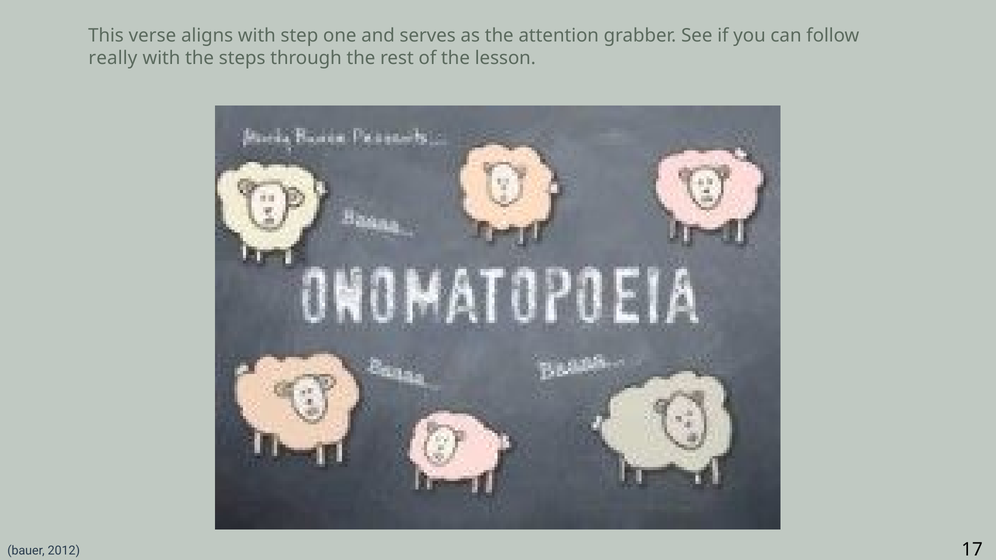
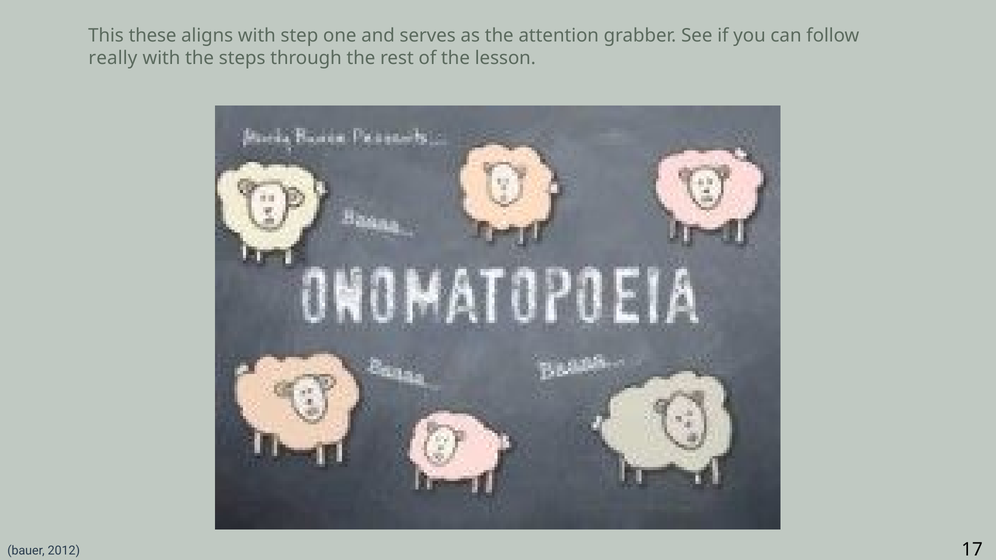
verse: verse -> these (153, 35)
